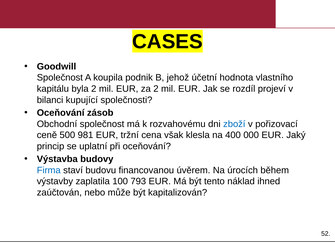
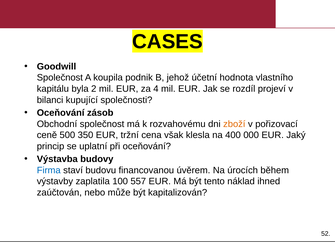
za 2: 2 -> 4 (156, 89)
zboží colour: blue -> orange (234, 124)
981: 981 -> 350 (85, 135)
793: 793 -> 557 (138, 182)
